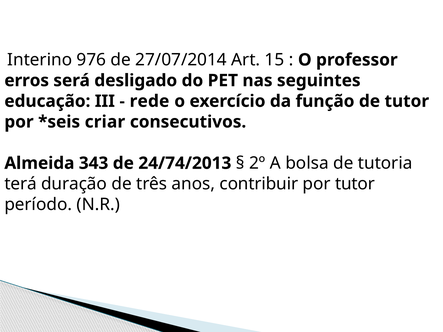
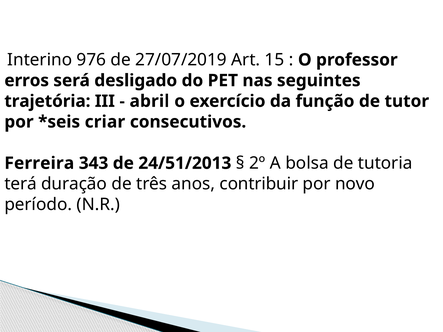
27/07/2014: 27/07/2014 -> 27/07/2019 (181, 60)
educação: educação -> trajetória (47, 101)
rede: rede -> abril (149, 101)
Almeida: Almeida -> Ferreira (39, 163)
24/74/2013: 24/74/2013 -> 24/51/2013 (185, 163)
por tutor: tutor -> novo (355, 184)
